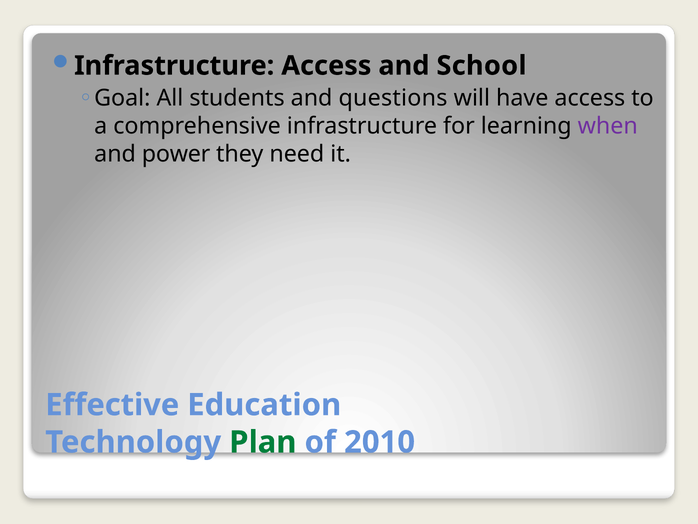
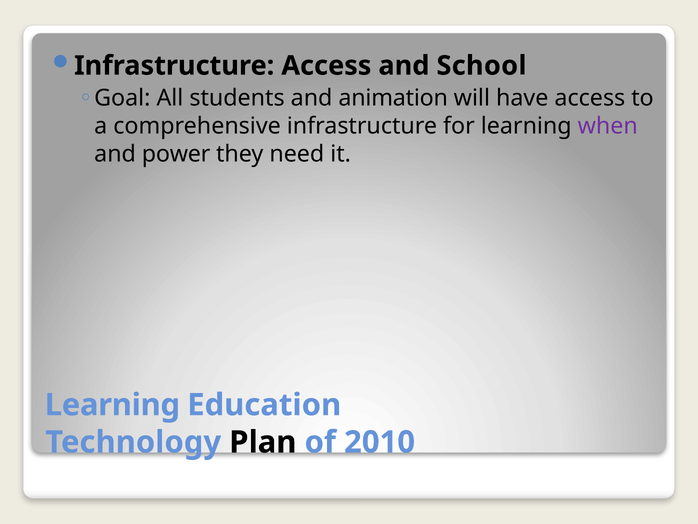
questions: questions -> animation (393, 98)
Effective: Effective -> Learning (112, 405)
Plan colour: green -> black (263, 442)
